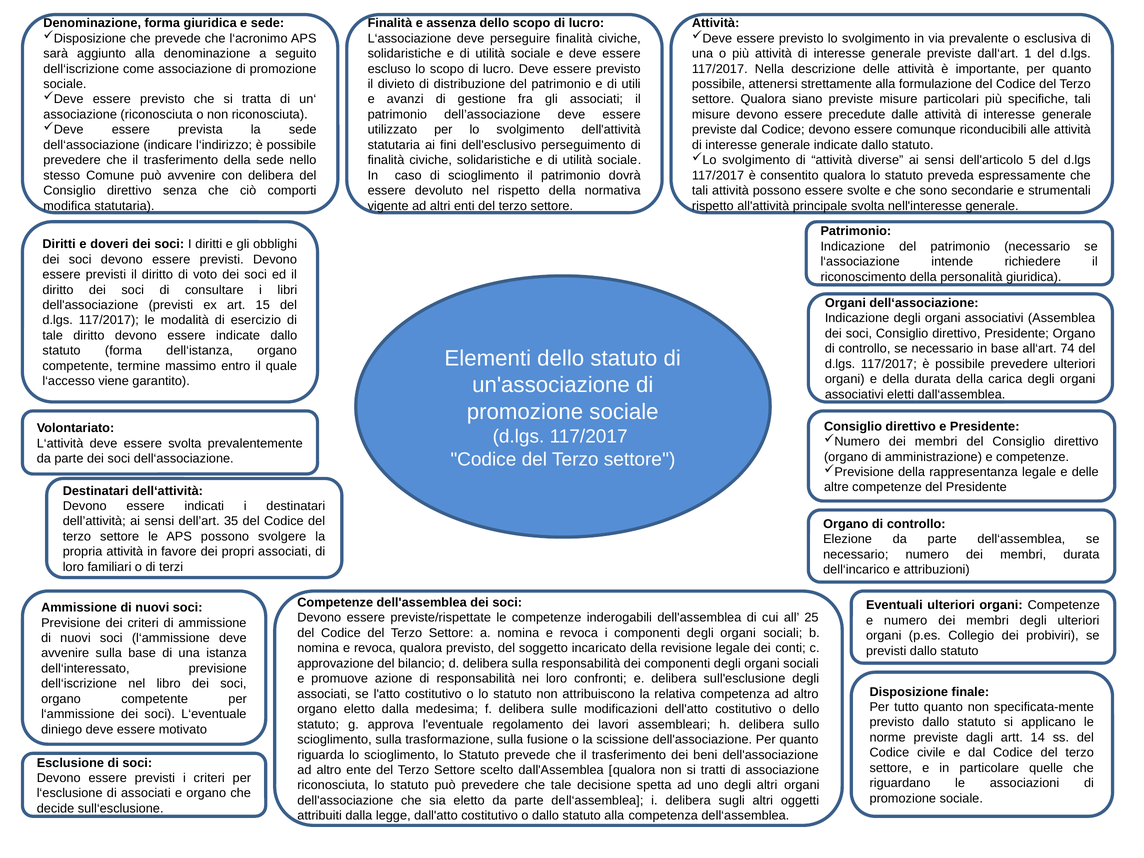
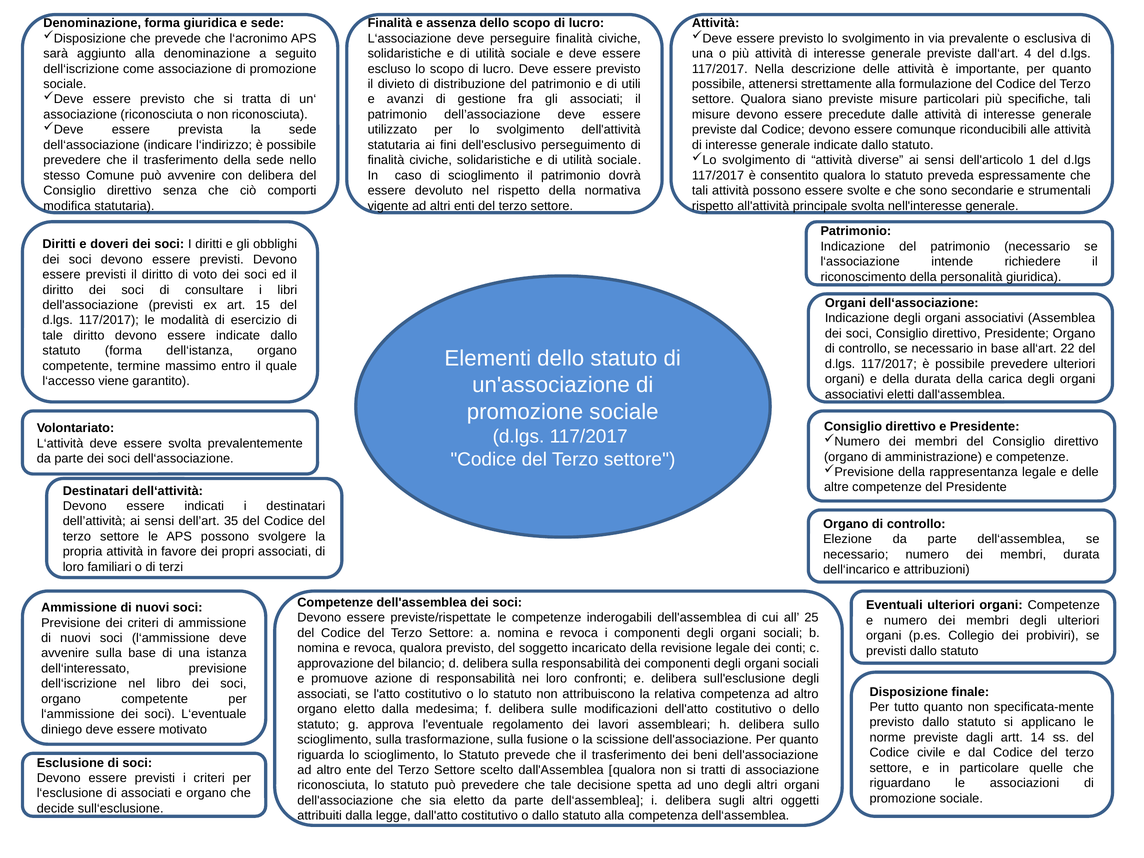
1: 1 -> 4 (1028, 54)
5: 5 -> 1 (1032, 160)
74: 74 -> 22 (1067, 349)
